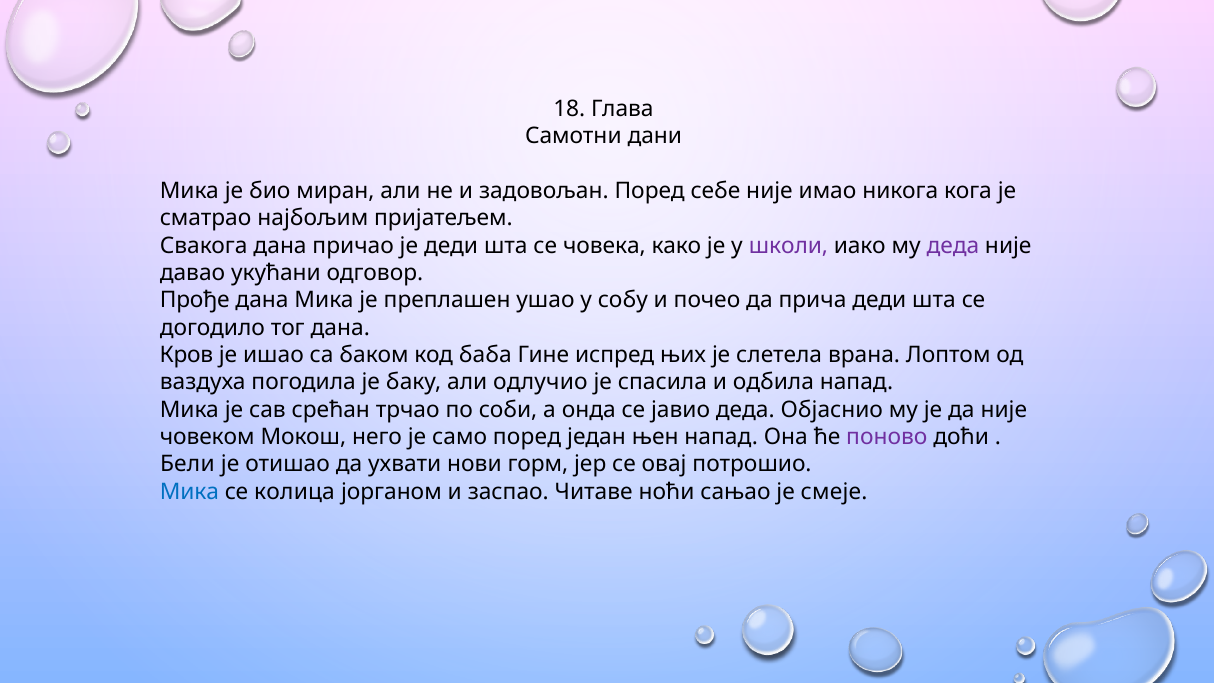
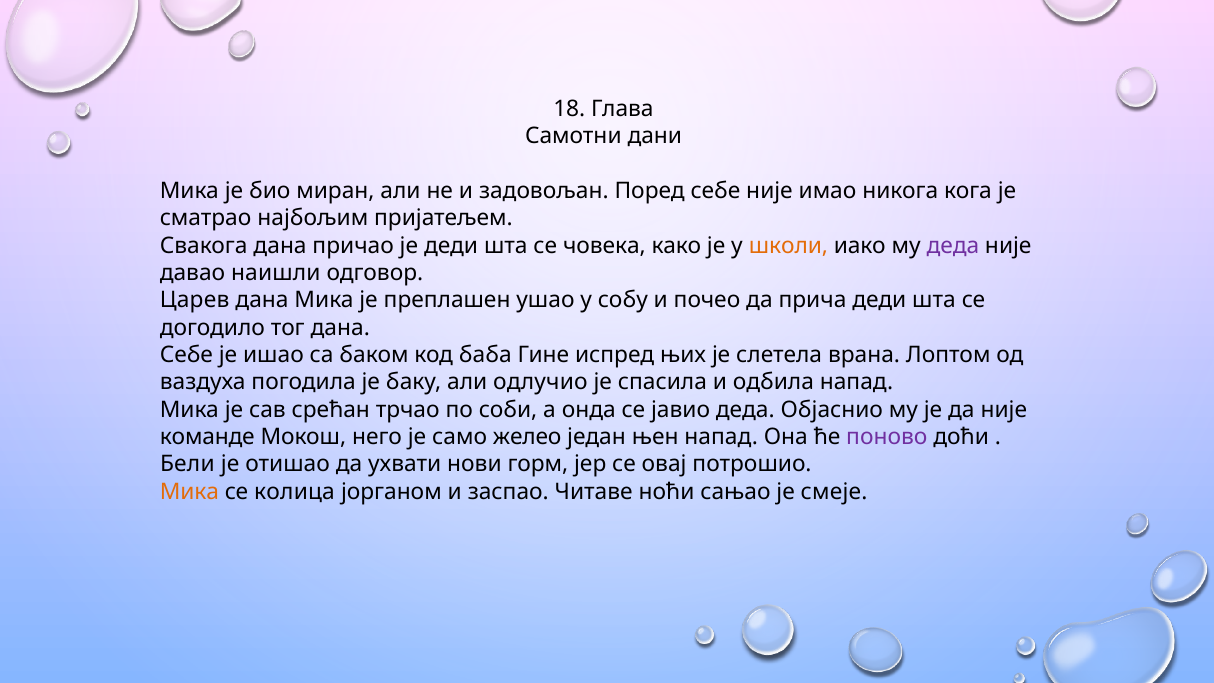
школи colour: purple -> orange (788, 246)
укућани: укућани -> наишли (276, 273)
Прође: Прође -> Царев (195, 300)
Кров: Кров -> Себе (186, 355)
човеком: човеком -> команде (207, 437)
само поред: поред -> желео (527, 437)
Мика colour: blue -> orange (189, 491)
